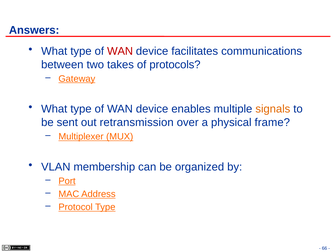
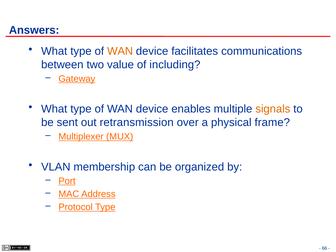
WAN colour: red -> orange (120, 51)
takes: takes -> value (120, 65)
protocols: protocols -> including (175, 65)
